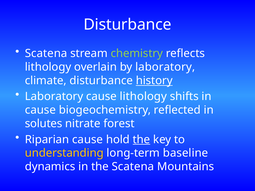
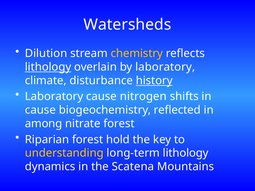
Disturbance: Disturbance -> Watersheds (127, 25)
Scatena: Scatena -> Dilution (46, 53)
chemistry colour: light green -> yellow (137, 53)
lithology underline: none -> present (48, 67)
cause lithology: lithology -> nitrogen (143, 97)
solutes: solutes -> among (44, 124)
Riparian cause: cause -> forest (88, 140)
the underline: present -> none (141, 140)
long-term baseline: baseline -> lithology (186, 153)
